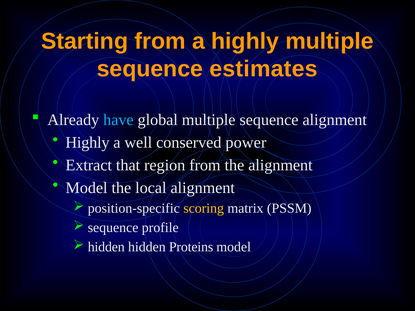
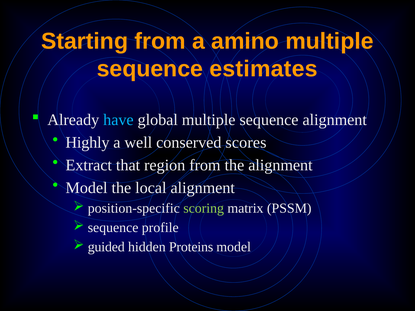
a highly: highly -> amino (245, 41)
power: power -> scores (246, 143)
scoring colour: yellow -> light green (204, 209)
hidden: hidden -> guided (106, 247)
